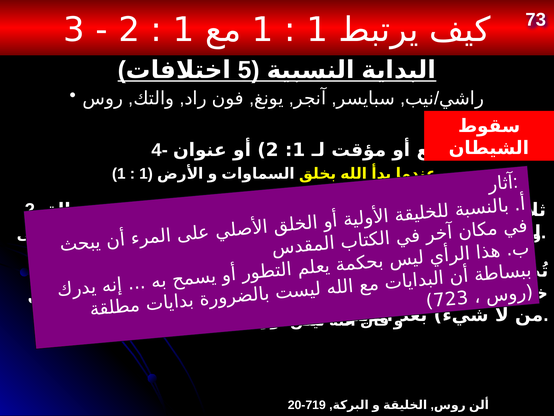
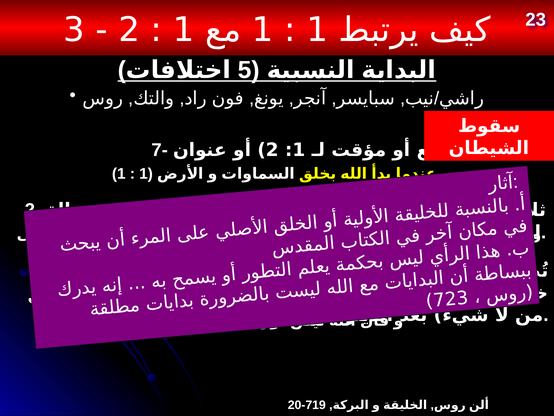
73: 73 -> 23 (536, 20)
4-: 4- -> 7- (160, 150)
